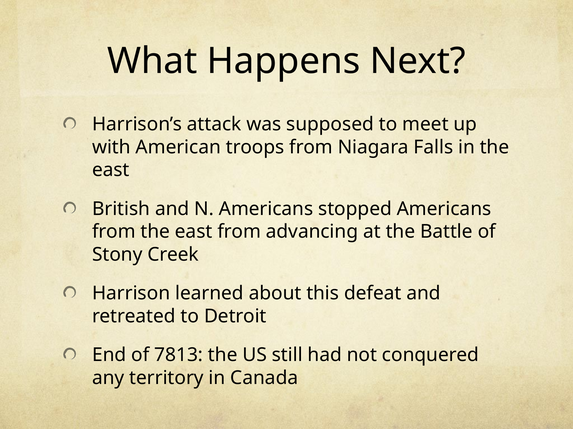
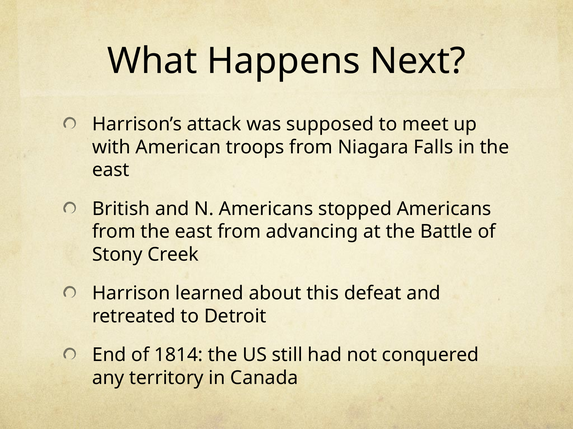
7813: 7813 -> 1814 (179, 356)
